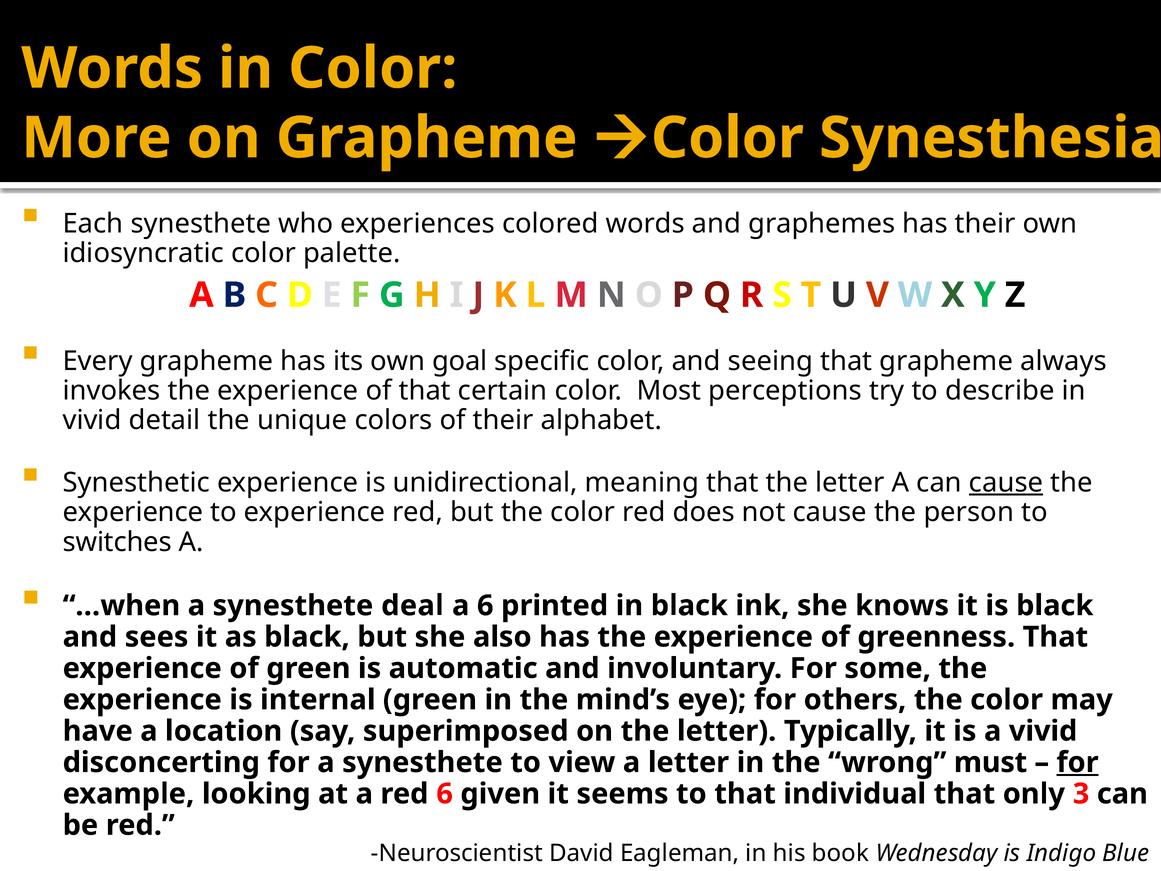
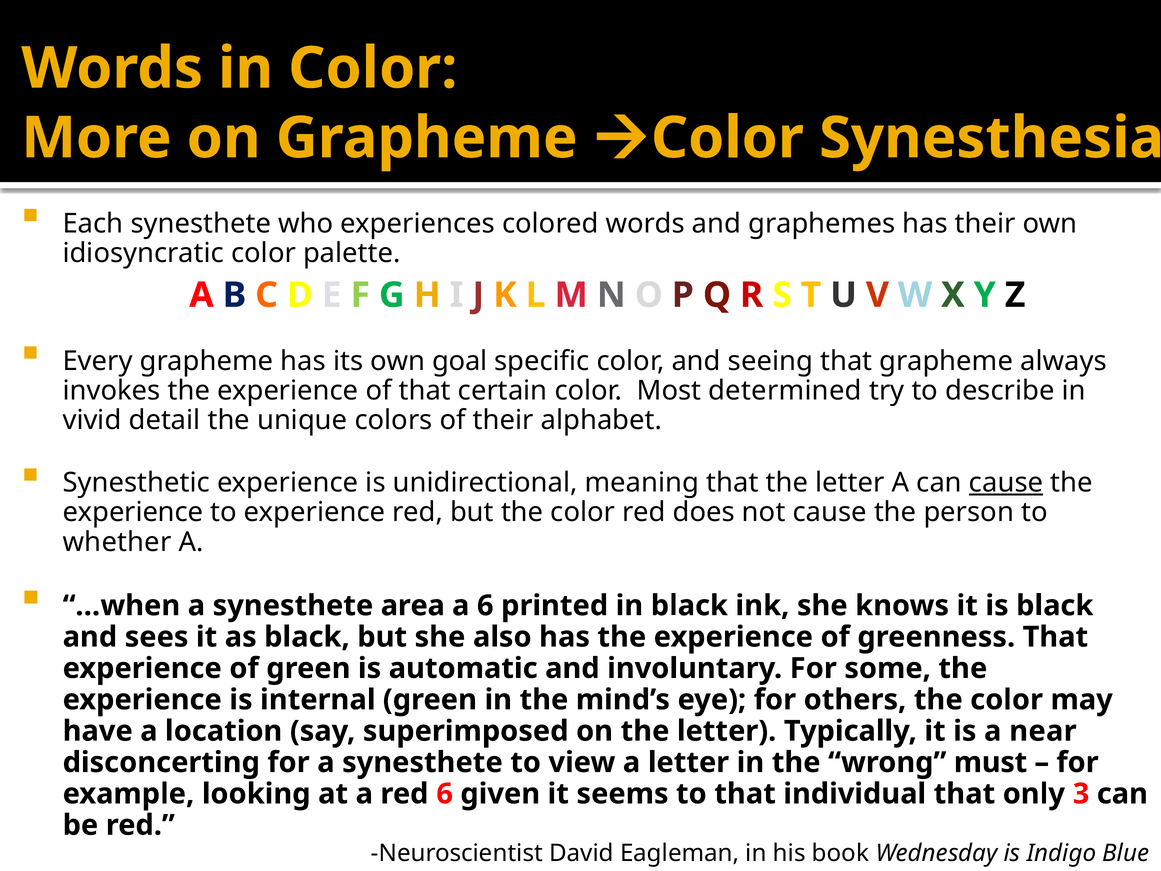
perceptions: perceptions -> determined (785, 390)
switches: switches -> whether (117, 542)
deal: deal -> area (413, 605)
a vivid: vivid -> near (1043, 731)
for underline: present -> none (1078, 762)
